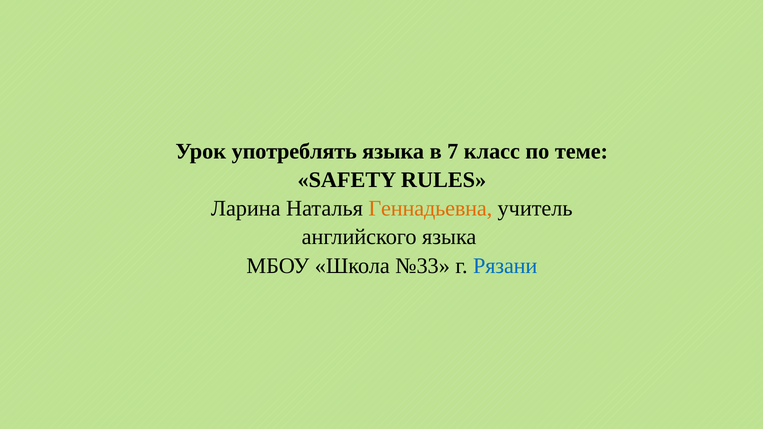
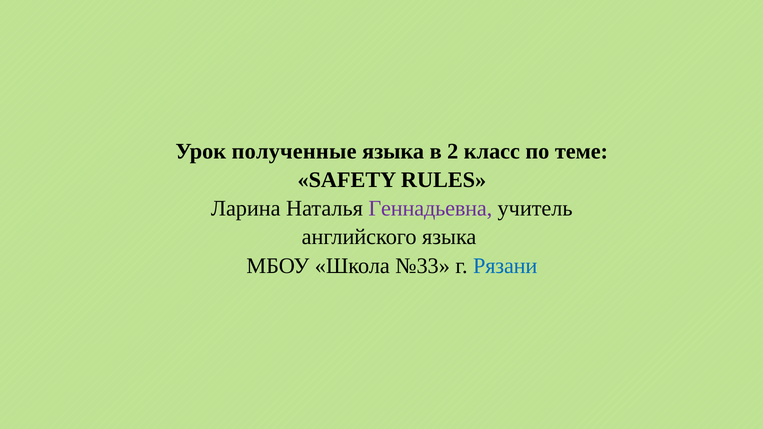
употреблять: употреблять -> полученные (294, 151)
7: 7 -> 2 (453, 151)
Геннадьевна colour: orange -> purple (430, 209)
